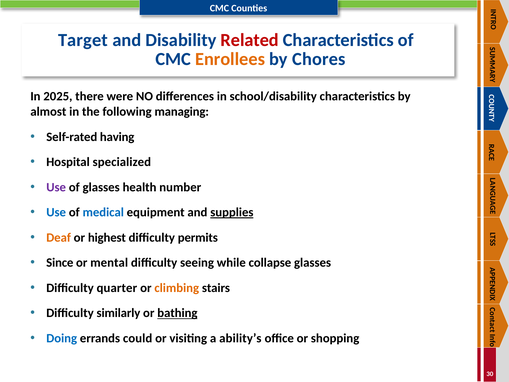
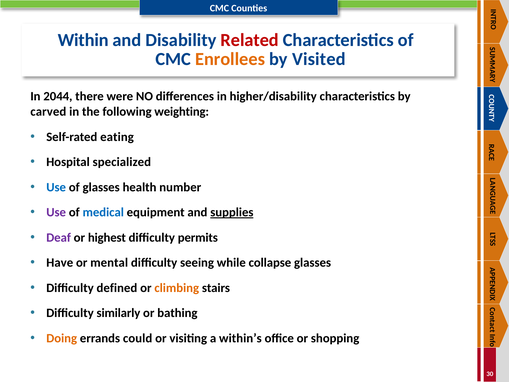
Target: Target -> Within (83, 40)
Chores: Chores -> Visited (319, 59)
2025: 2025 -> 2044 (58, 96)
school/disability: school/disability -> higher/disability (273, 96)
almost: almost -> carved (48, 112)
managing: managing -> weighting (182, 112)
having: having -> eating (117, 137)
Use colour: purple -> blue (56, 187)
Use colour: blue -> purple (56, 212)
Deaf colour: orange -> purple (59, 237)
Since: Since -> Have (60, 263)
quarter: quarter -> defined (117, 288)
bathing underline: present -> none (177, 313)
Doing colour: blue -> orange (62, 338)
ability’s: ability’s -> within’s (240, 338)
